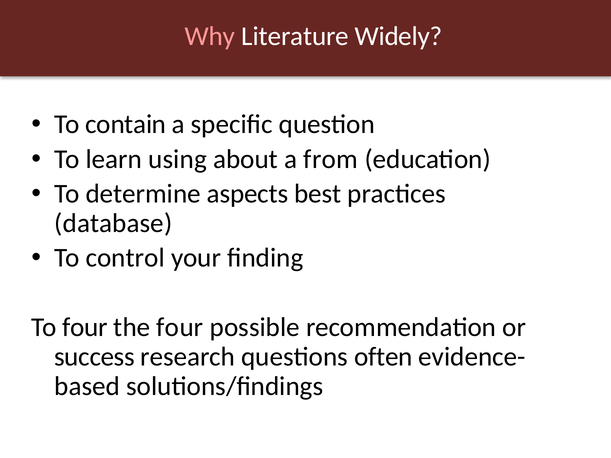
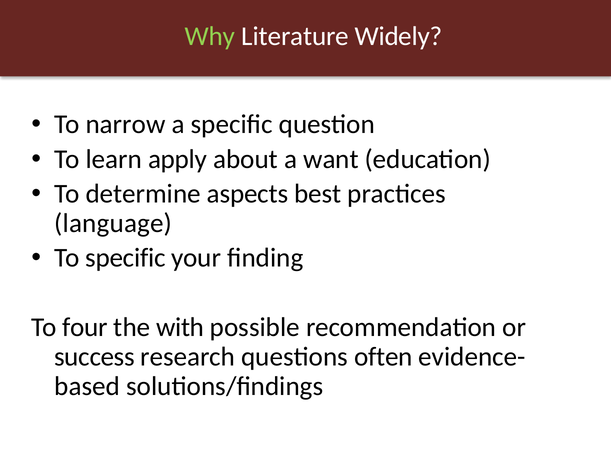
Why colour: pink -> light green (210, 36)
contain: contain -> narrow (126, 124)
using: using -> apply (178, 159)
from: from -> want (331, 159)
database: database -> language (113, 223)
To control: control -> specific (125, 258)
the four: four -> with (180, 328)
